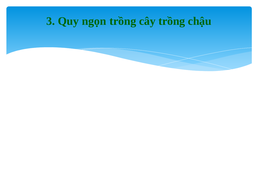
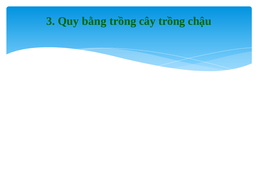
ngọn: ngọn -> bằng (94, 21)
